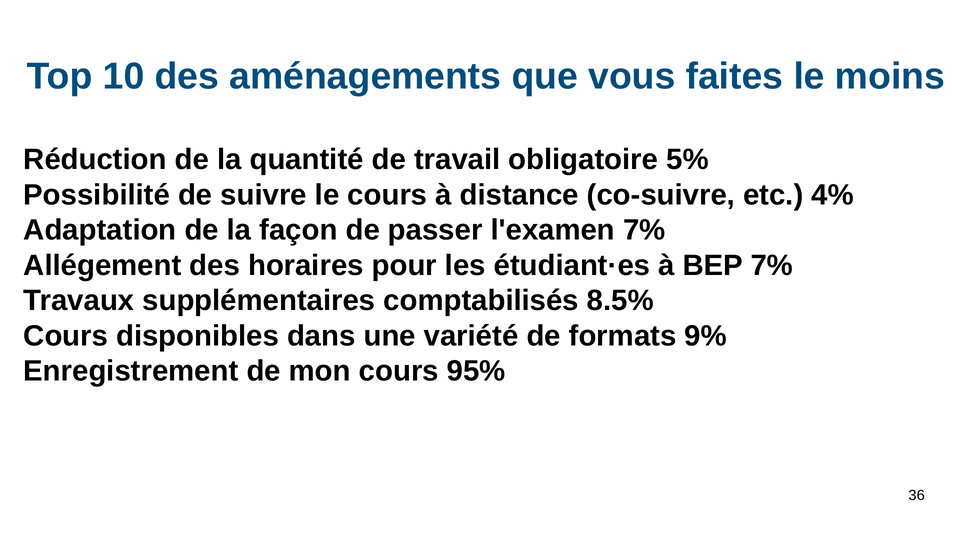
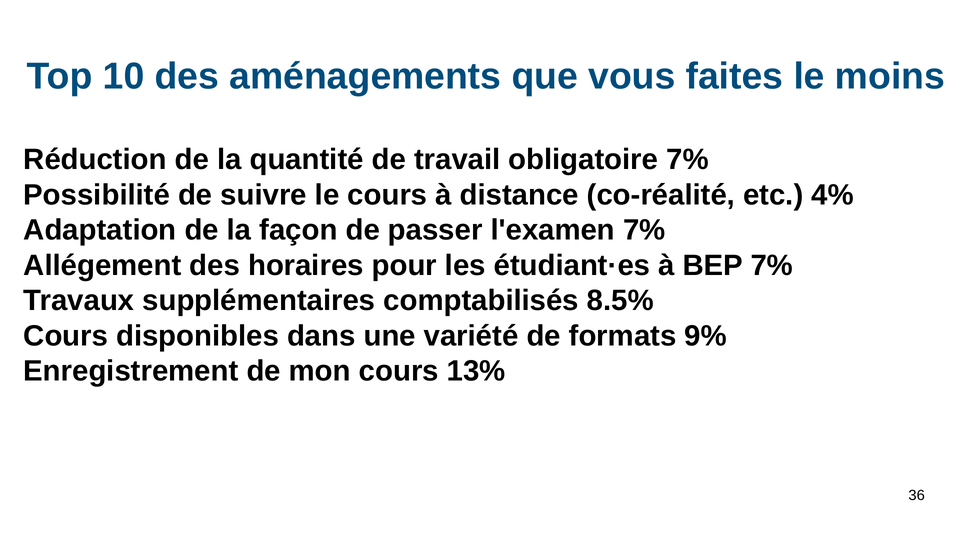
obligatoire 5%: 5% -> 7% (688, 160)
co-suivre: co-suivre -> co-réalité (661, 195)
95%: 95% -> 13% (476, 371)
